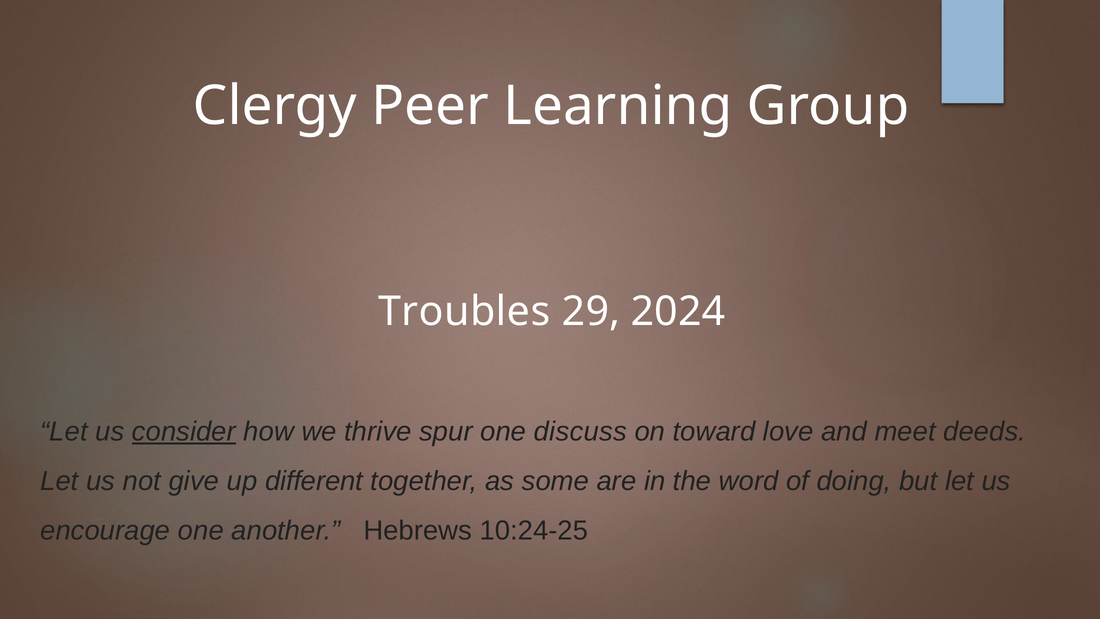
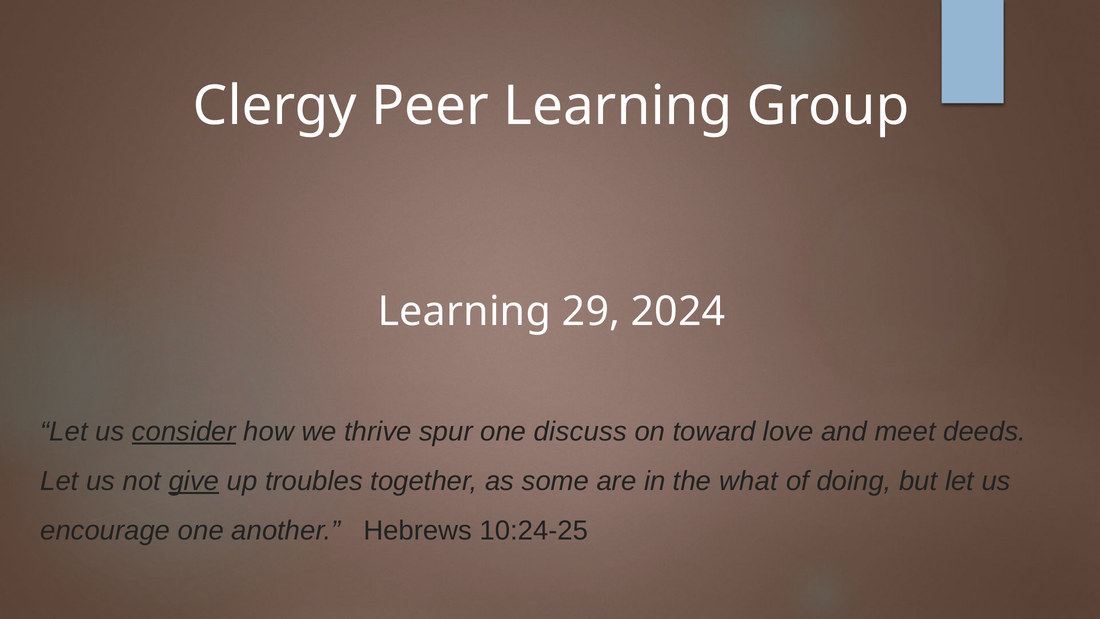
Troubles: Troubles -> Learning (464, 311)
give underline: none -> present (194, 481)
different: different -> troubles (314, 481)
word: word -> what (749, 481)
